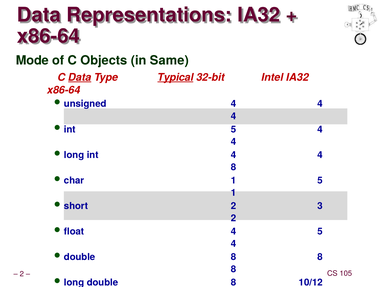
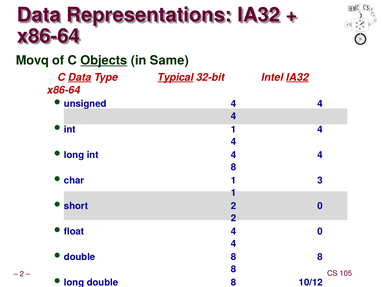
Mode: Mode -> Movq (32, 60)
Objects underline: none -> present (104, 60)
IA32 underline: none -> present (297, 77)
5: 5 -> 1 (234, 129)
1 5: 5 -> 3 (320, 181)
2 3: 3 -> 0 (320, 206)
4 5: 5 -> 0 (320, 232)
